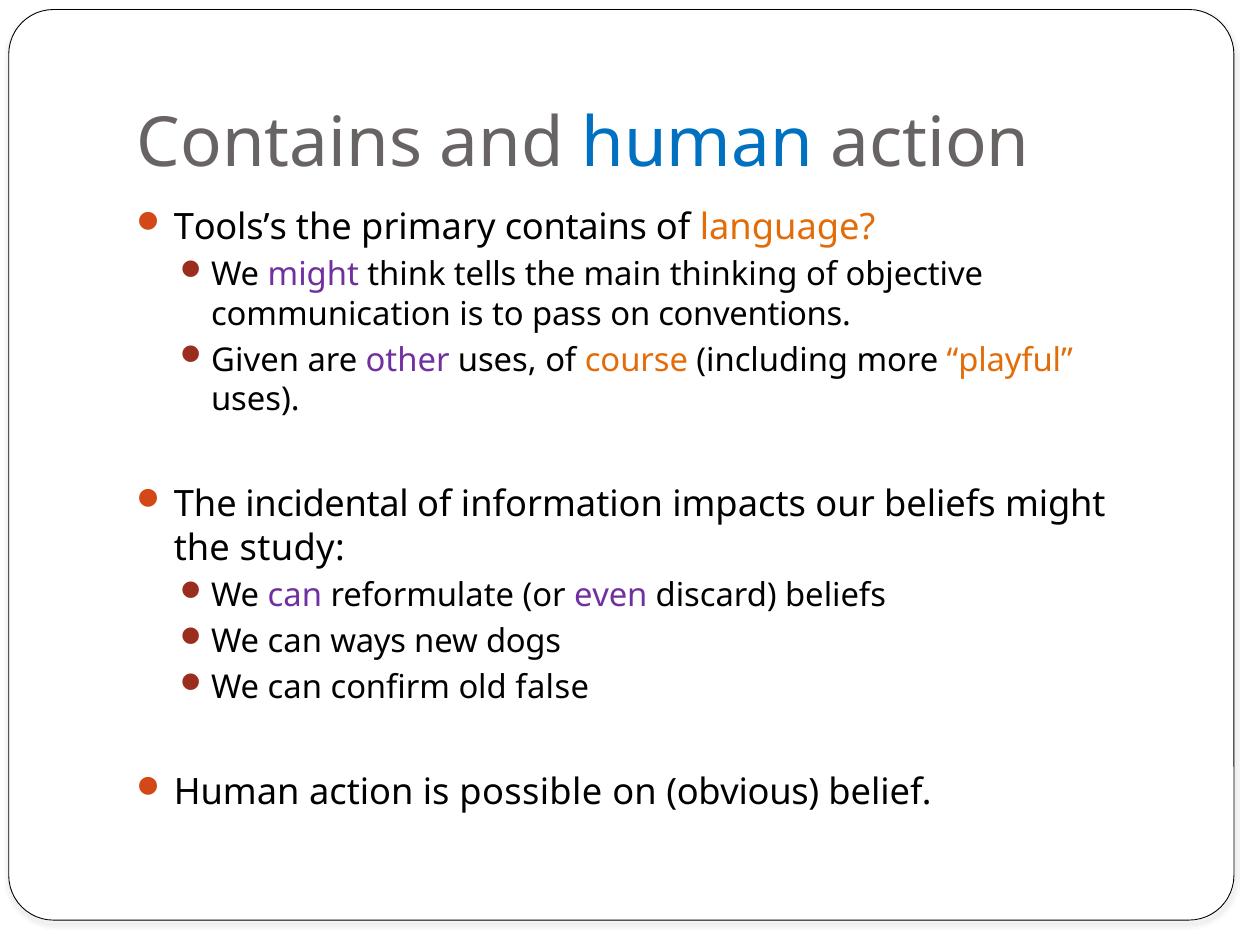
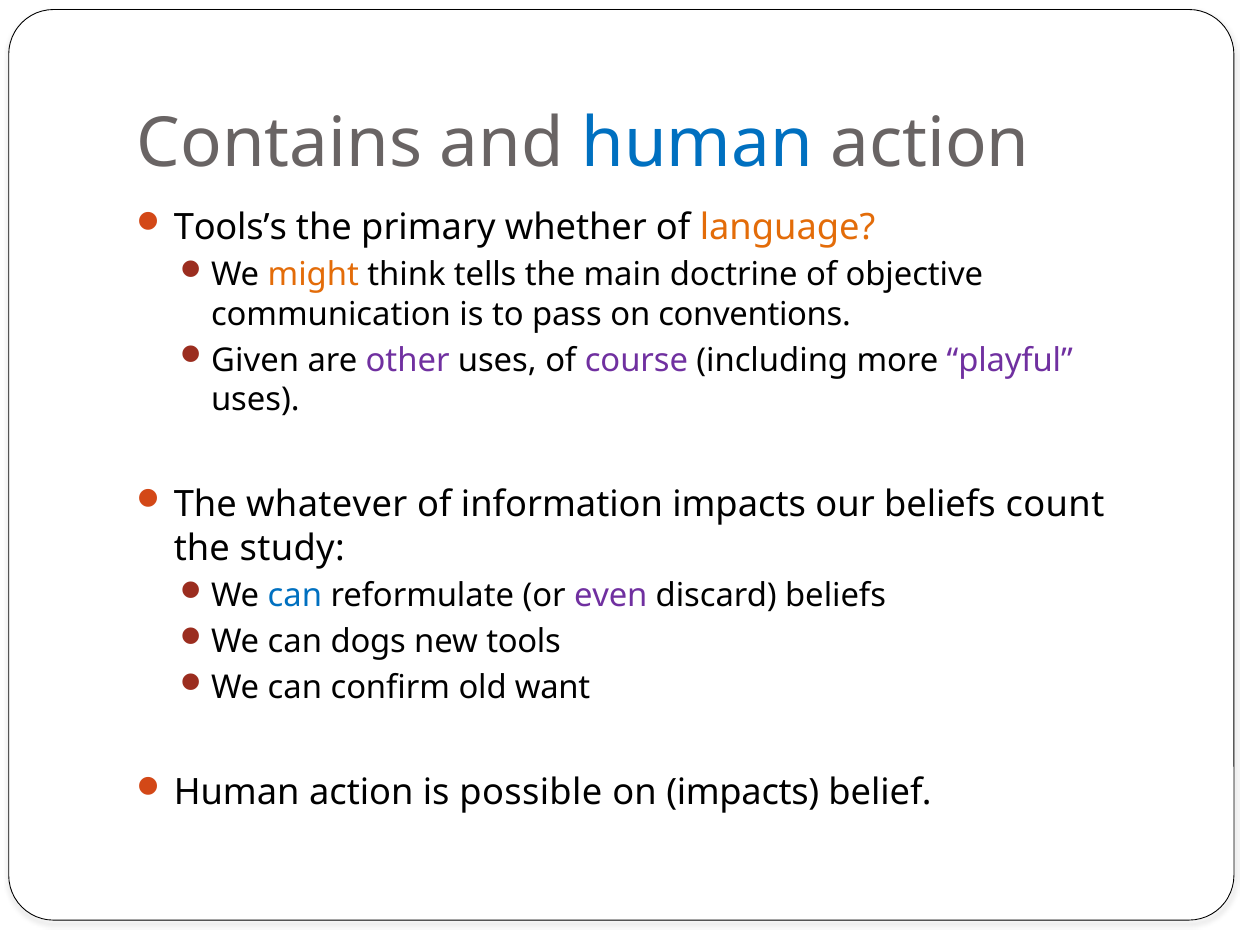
primary contains: contains -> whether (576, 227)
might colour: purple -> orange (313, 275)
thinking: thinking -> doctrine (734, 275)
course colour: orange -> purple (636, 360)
playful colour: orange -> purple (1010, 360)
incidental: incidental -> whatever (327, 505)
beliefs might: might -> count (1055, 505)
can colour: purple -> blue (295, 596)
ways: ways -> dogs (368, 641)
dogs: dogs -> tools (524, 641)
false: false -> want (553, 687)
on obvious: obvious -> impacts (743, 792)
